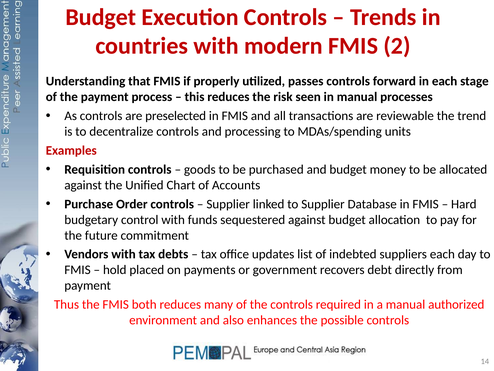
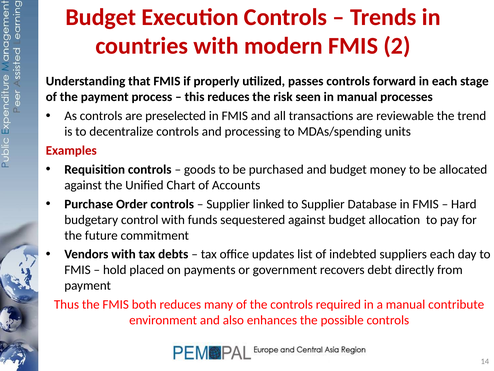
authorized: authorized -> contribute (456, 304)
